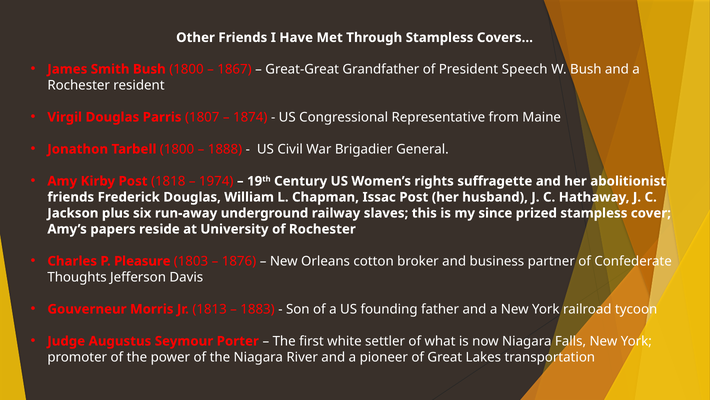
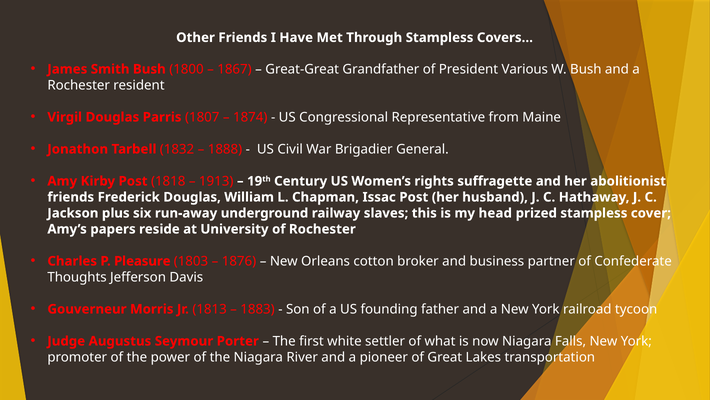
Speech: Speech -> Various (525, 69)
Tarbell 1800: 1800 -> 1832 (177, 149)
1974: 1974 -> 1913 (216, 181)
since: since -> head (495, 213)
